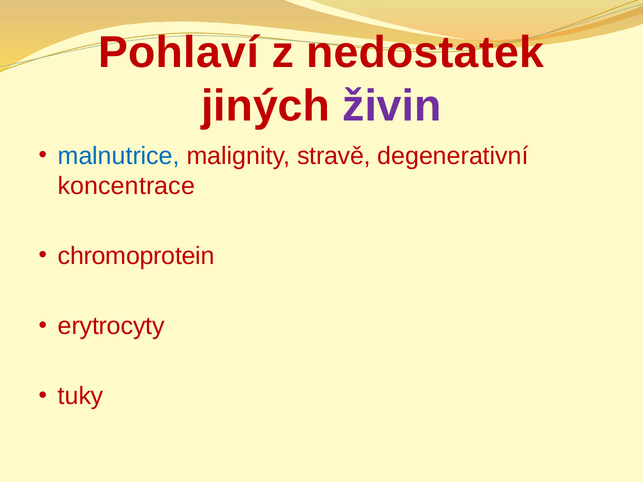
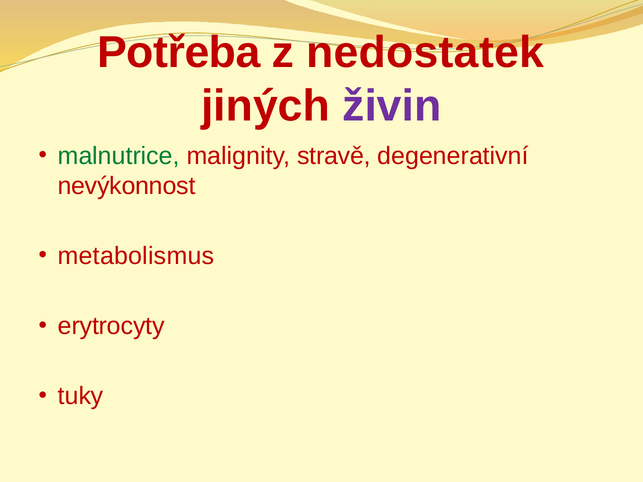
Pohlaví: Pohlaví -> Potřeba (179, 53)
malnutrice colour: blue -> green (119, 156)
koncentrace: koncentrace -> nevýkonnost (127, 186)
chromoprotein: chromoprotein -> metabolismus (136, 256)
